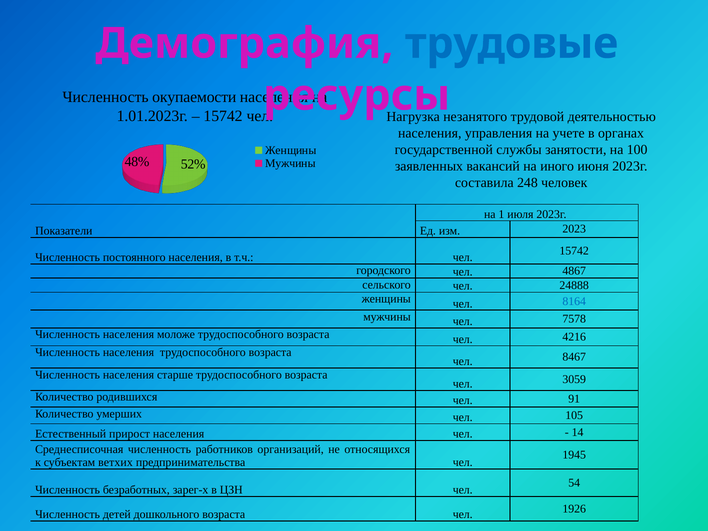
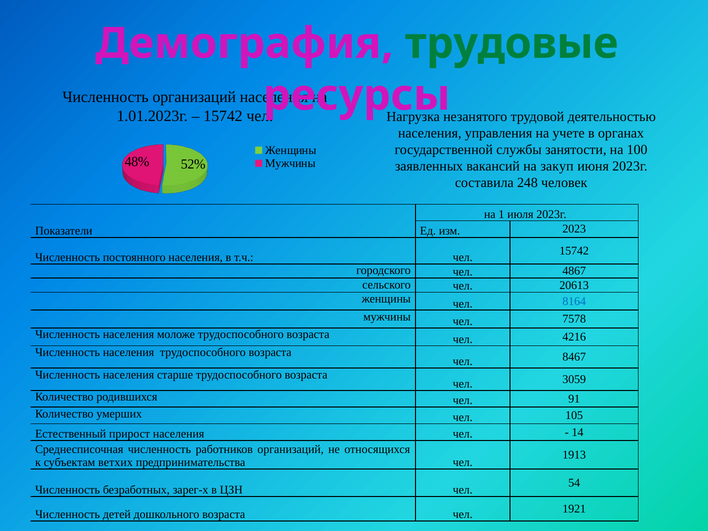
трудовые colour: blue -> green (512, 44)
Численность окупаемости: окупаемости -> организаций (194, 97)
иного: иного -> закуп (557, 166)
24888: 24888 -> 20613 (574, 285)
1945: 1945 -> 1913 (574, 455)
1926: 1926 -> 1921 (574, 509)
